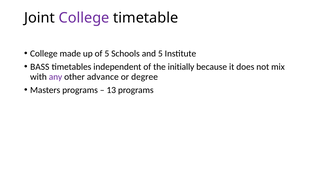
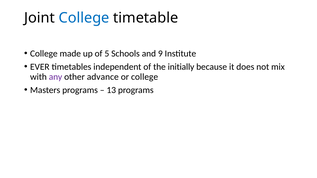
College colour: purple -> blue (84, 18)
and 5: 5 -> 9 (160, 54)
BASS: BASS -> EVER (40, 67)
or degree: degree -> college (145, 77)
